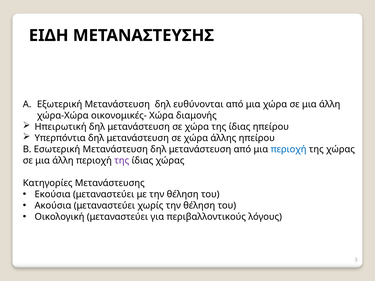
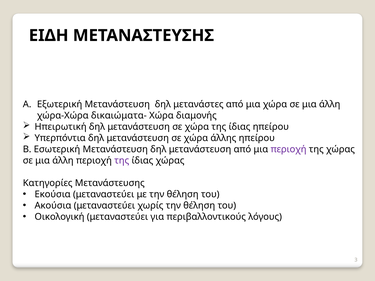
ευθύνονται: ευθύνονται -> μετανάστες (198, 104)
οικονομικές-: οικονομικές- -> δικαιώματα- (119, 116)
περιοχή colour: blue -> purple (289, 149)
